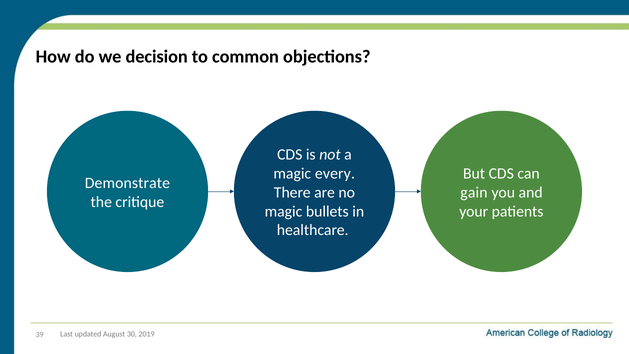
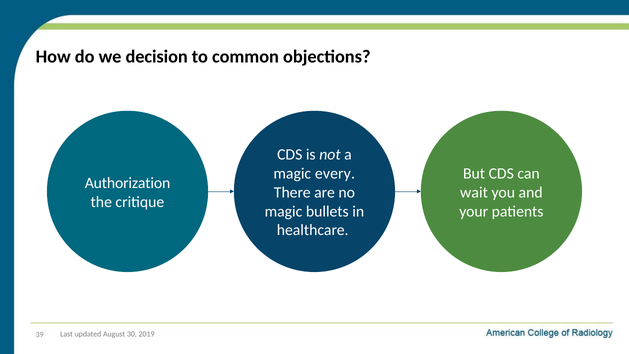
Demonstrate: Demonstrate -> Authorization (128, 183)
gain: gain -> wait (474, 192)
